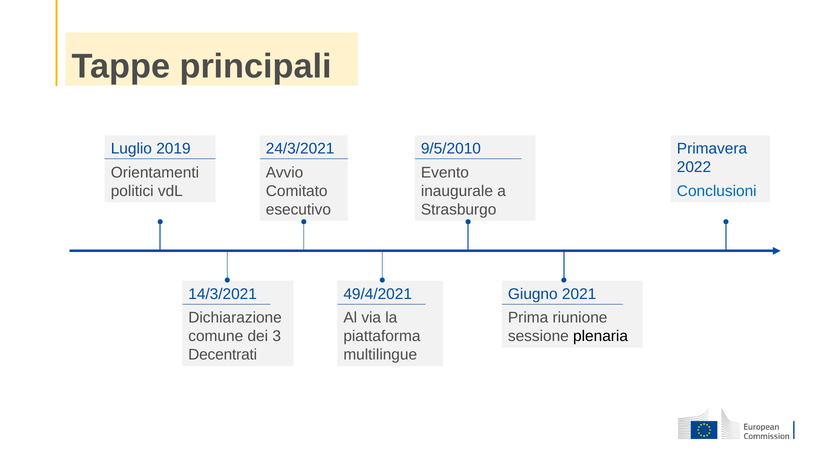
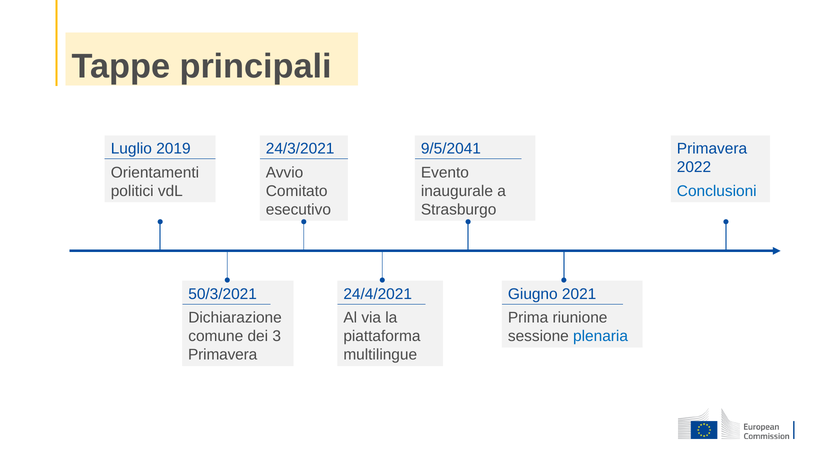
9/5/2010: 9/5/2010 -> 9/5/2041 (451, 149)
14/3/2021: 14/3/2021 -> 50/3/2021 (223, 294)
49/4/2021: 49/4/2021 -> 24/4/2021 (378, 294)
plenaria colour: black -> blue (601, 337)
Decentrati: Decentrati -> Primavera (223, 355)
